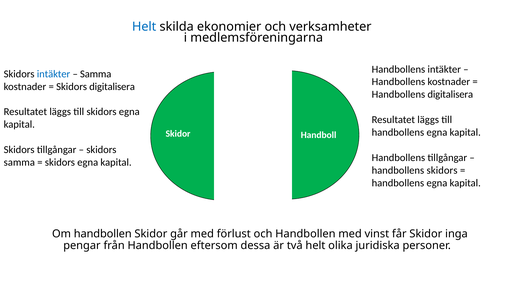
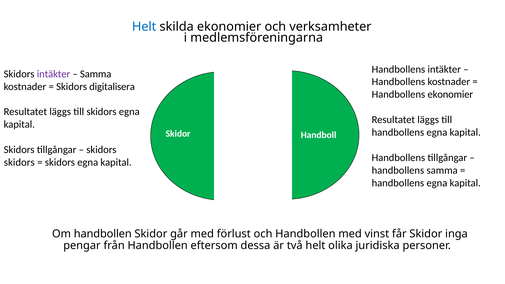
intäkter colour: blue -> purple (54, 74)
Handbollens digitalisera: digitalisera -> ekonomier (450, 94)
samma: samma -> skidors (19, 162)
handbollens skidors: skidors -> samma (442, 170)
